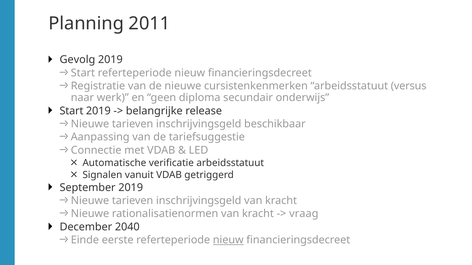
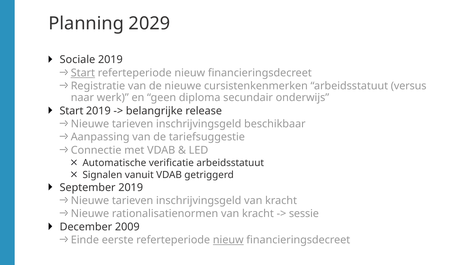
2011: 2011 -> 2029 (149, 24)
Gevolg: Gevolg -> Sociale (77, 60)
Start underline: none -> present (83, 73)
vraag: vraag -> sessie (304, 214)
2040: 2040 -> 2009 (127, 227)
